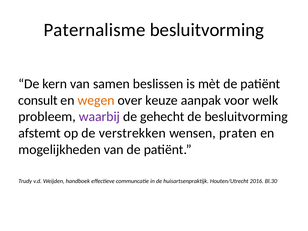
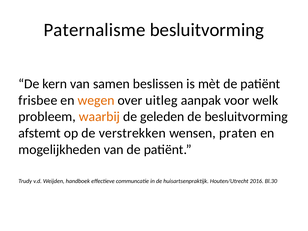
consult: consult -> frisbee (38, 100)
keuze: keuze -> uitleg (161, 100)
waarbij colour: purple -> orange (99, 117)
gehecht: gehecht -> geleden (162, 117)
